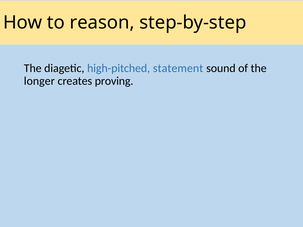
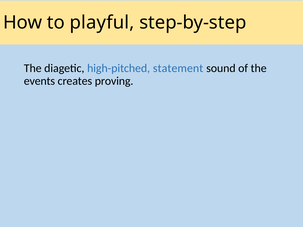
reason: reason -> playful (102, 22)
longer: longer -> events (39, 81)
